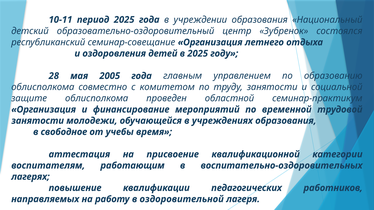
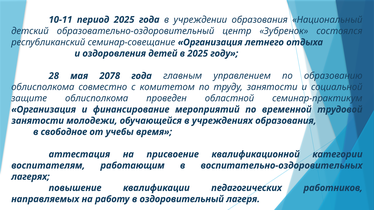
2005: 2005 -> 2078 (110, 76)
оздоровительной: оздоровительной -> оздоровительный (182, 199)
